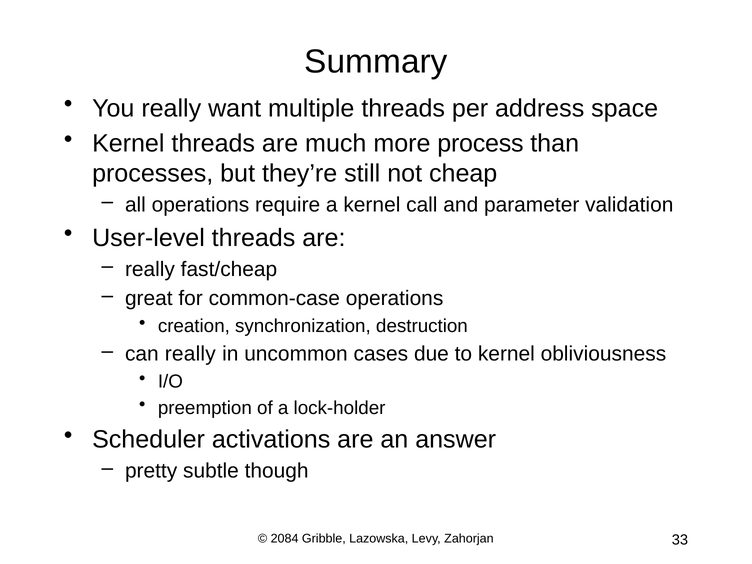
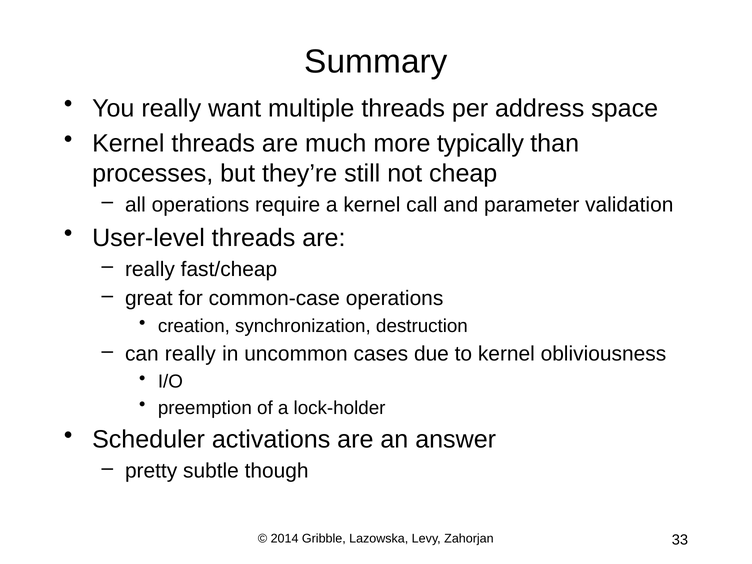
process: process -> typically (480, 143)
2084: 2084 -> 2014 (285, 539)
